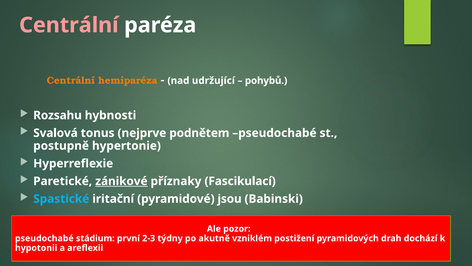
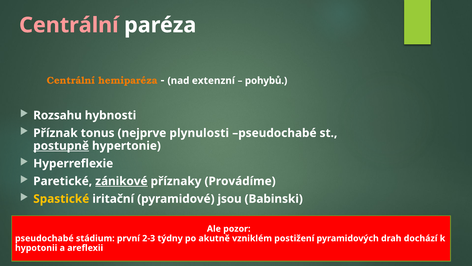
udržující: udržující -> extenzní (213, 80)
Svalová: Svalová -> Příznak (55, 133)
podnětem: podnětem -> plynulosti (199, 133)
postupně underline: none -> present (61, 146)
Fascikulací: Fascikulací -> Provádíme (240, 181)
Spastické colour: light blue -> yellow (61, 199)
